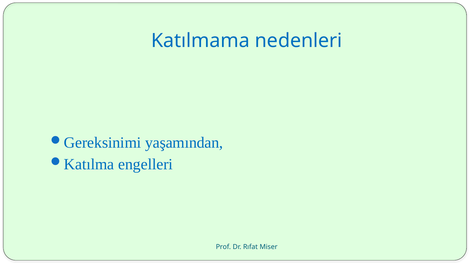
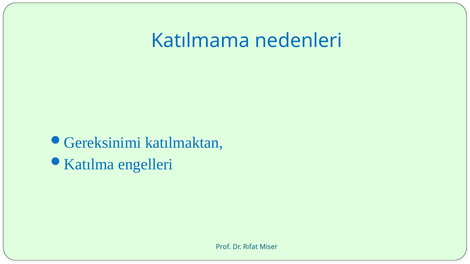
yaşamından: yaşamından -> katılmaktan (184, 143)
